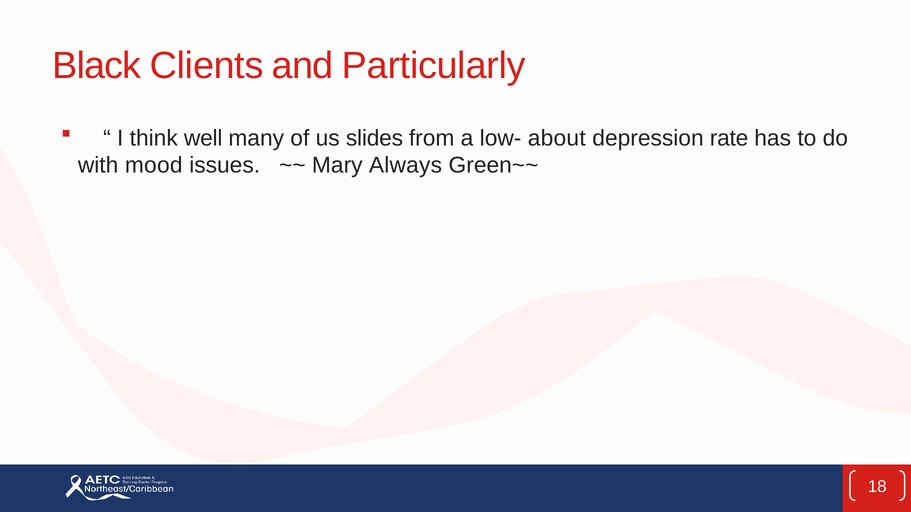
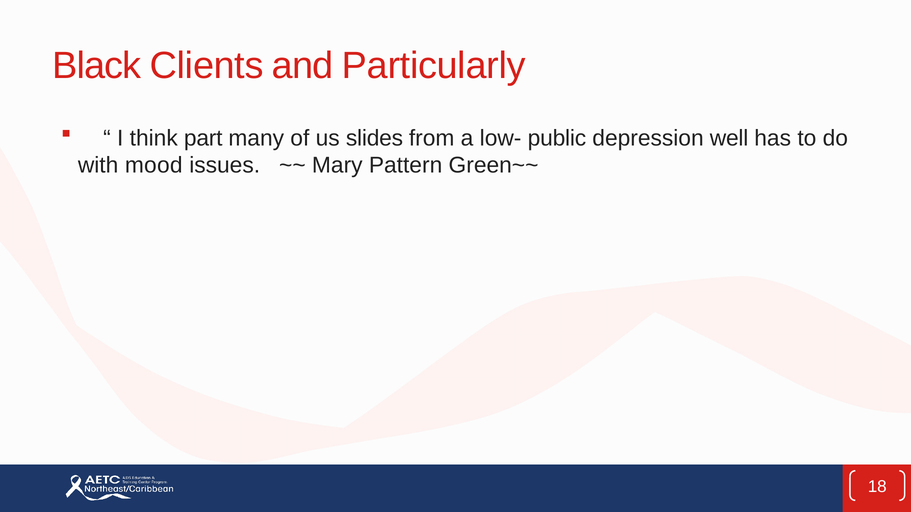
well: well -> part (203, 138)
about: about -> public (557, 138)
rate: rate -> well (729, 138)
Always: Always -> Pattern (406, 166)
